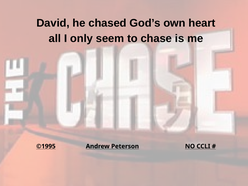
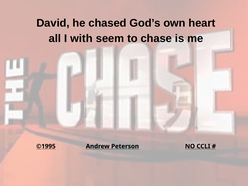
only: only -> with (81, 39)
